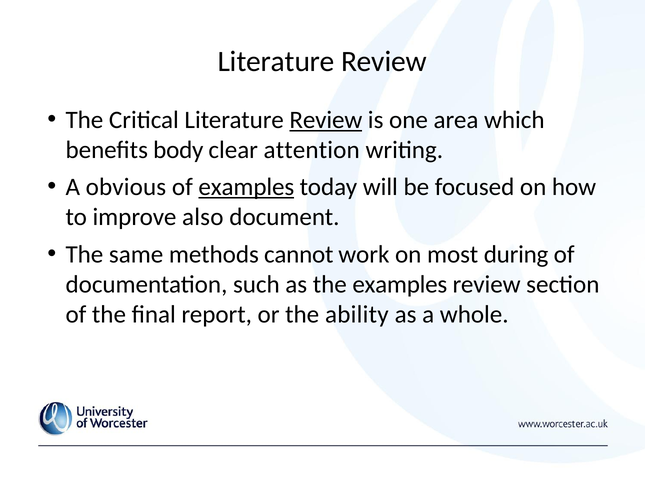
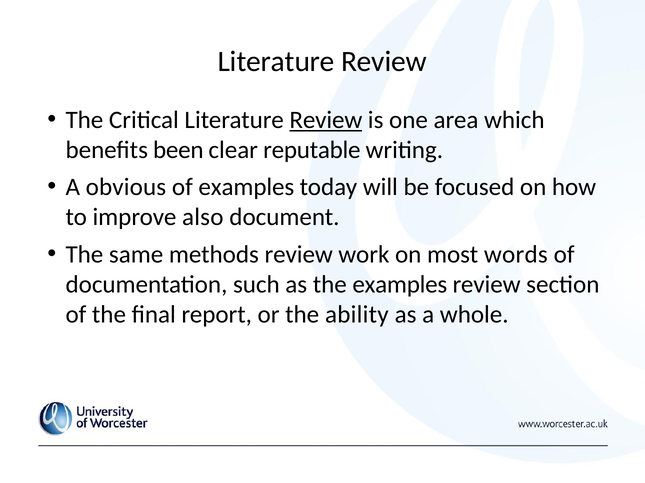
body: body -> been (178, 150)
attention: attention -> reputable (312, 150)
examples underline: present -> none (246, 187)
methods cannot: cannot -> review (299, 255)
during: during -> words (516, 255)
